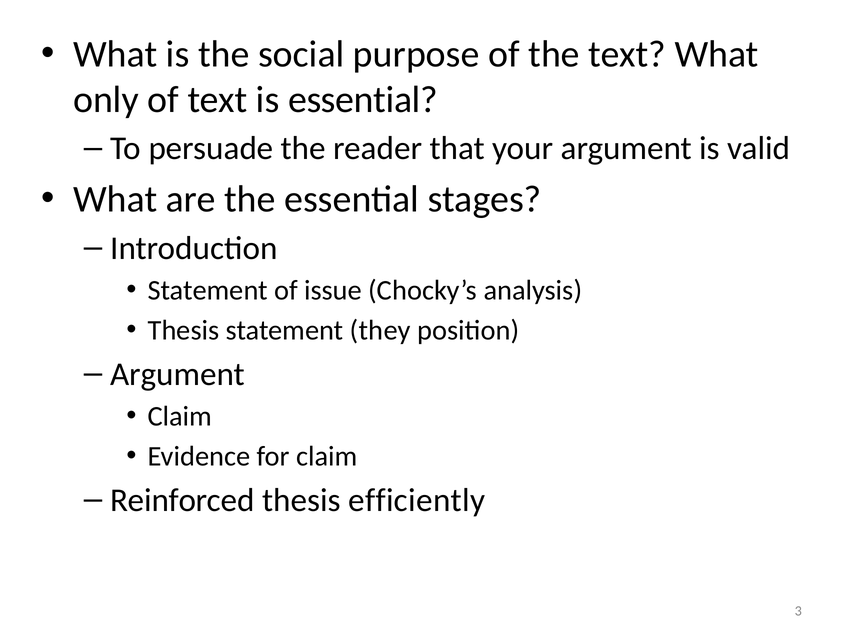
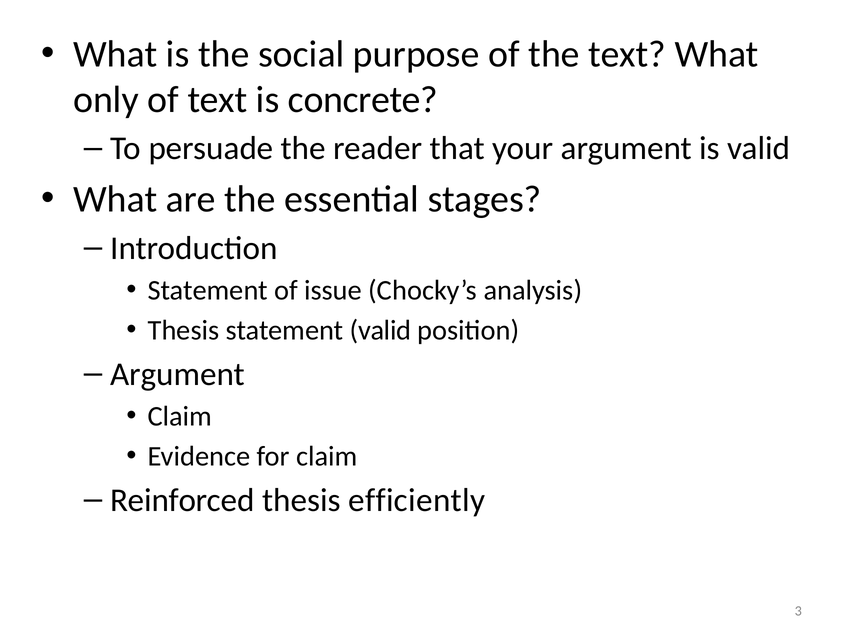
is essential: essential -> concrete (363, 100)
statement they: they -> valid (381, 330)
